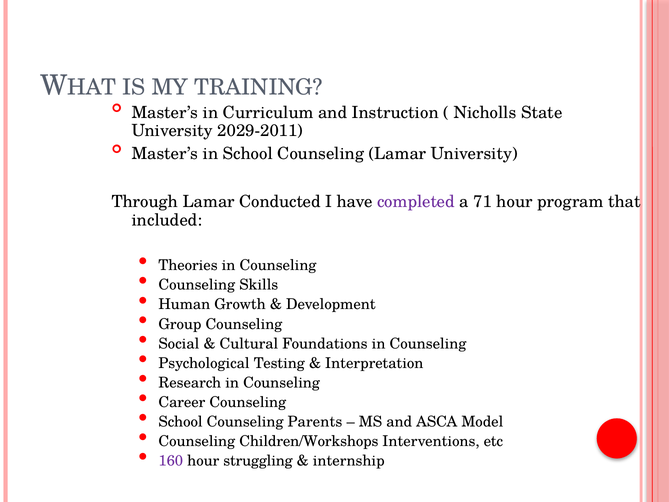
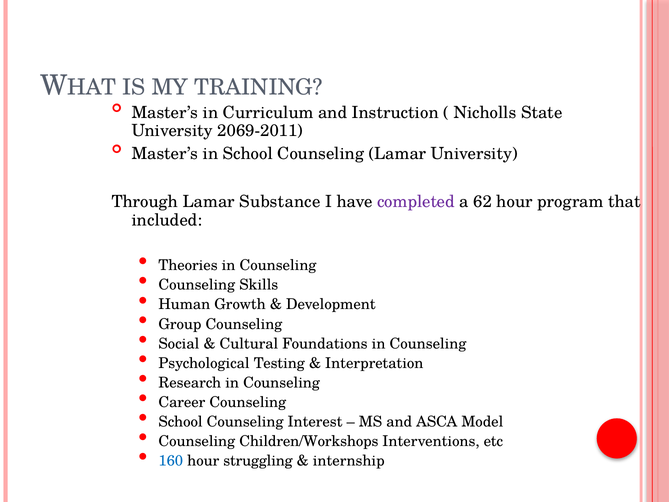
2029-2011: 2029-2011 -> 2069-2011 (260, 131)
Conducted: Conducted -> Substance (280, 202)
71: 71 -> 62 (483, 202)
Parents: Parents -> Interest (315, 422)
160 colour: purple -> blue (171, 461)
